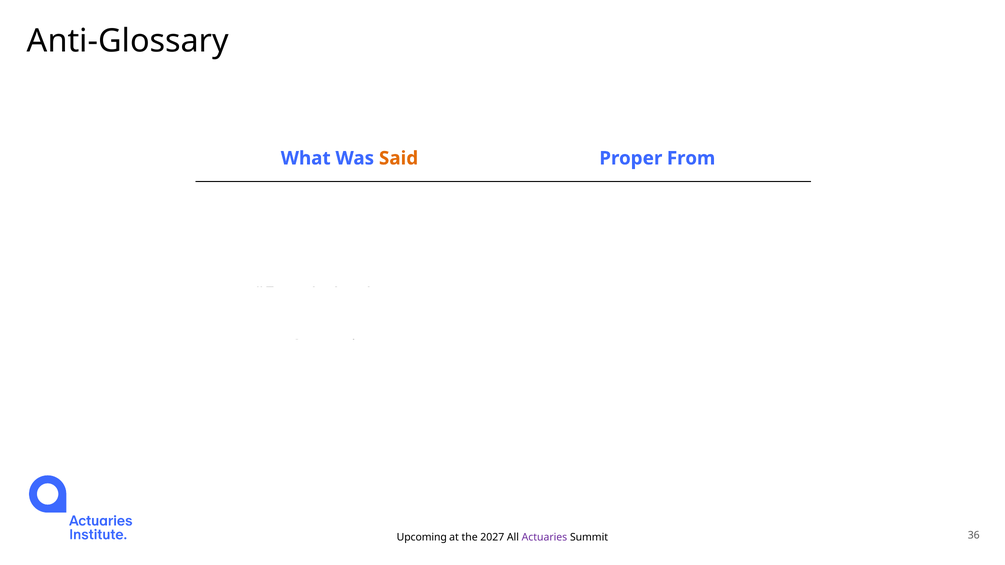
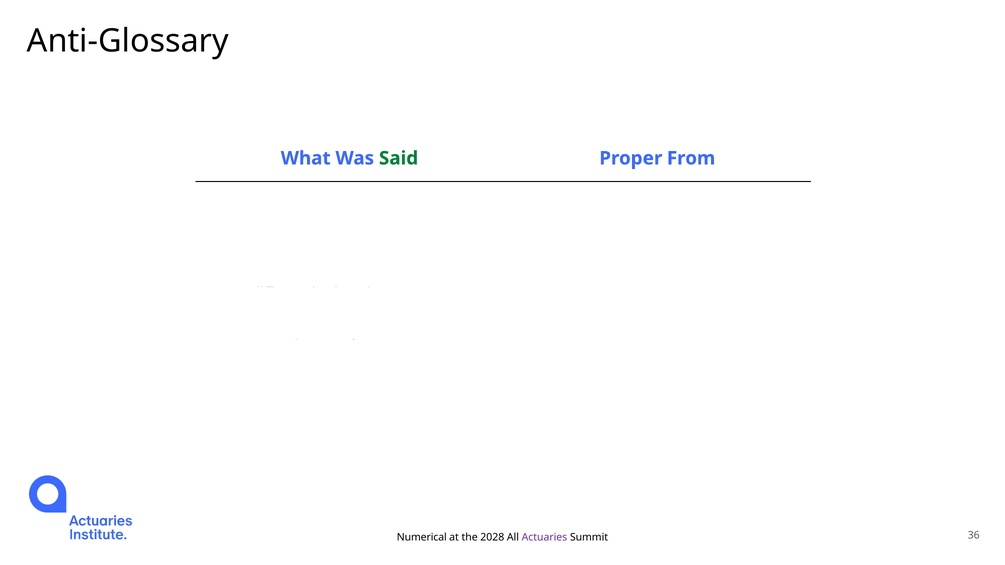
Said colour: orange -> green (399, 158)
Upcoming: Upcoming -> Numerical (422, 537)
2027: 2027 -> 2028 (492, 537)
